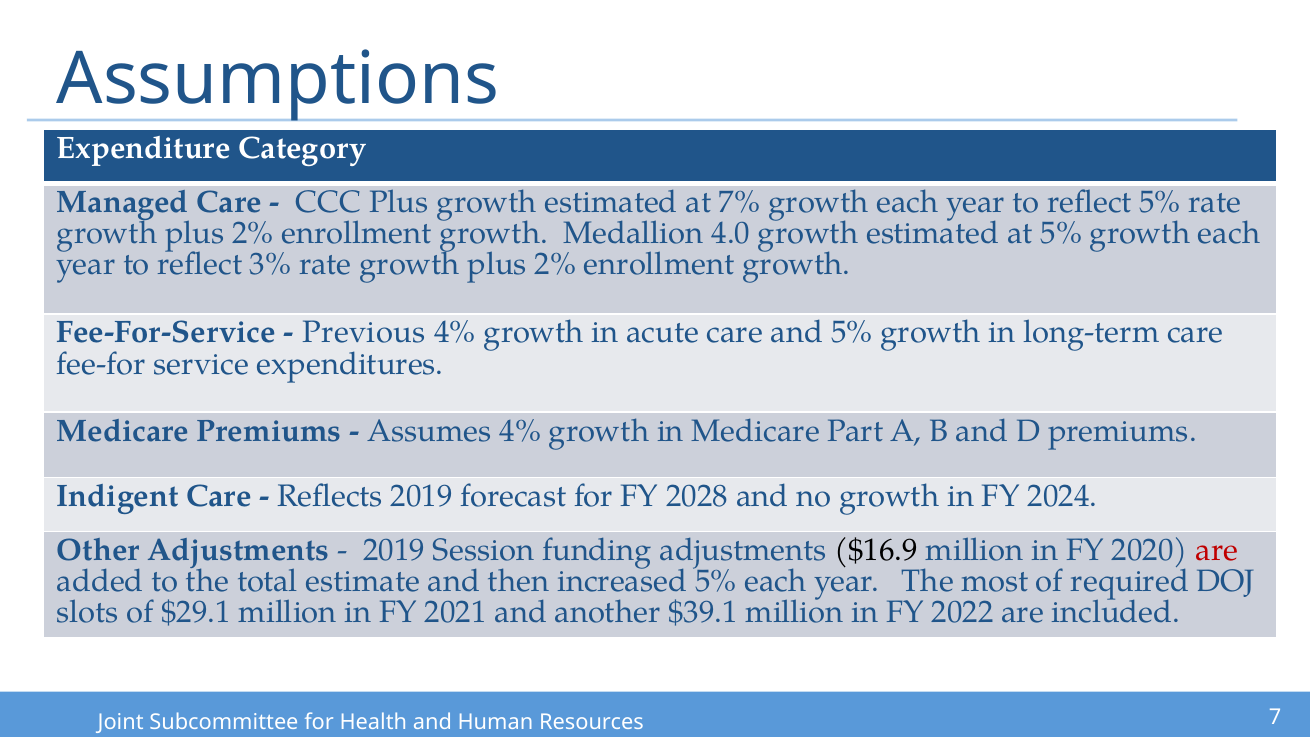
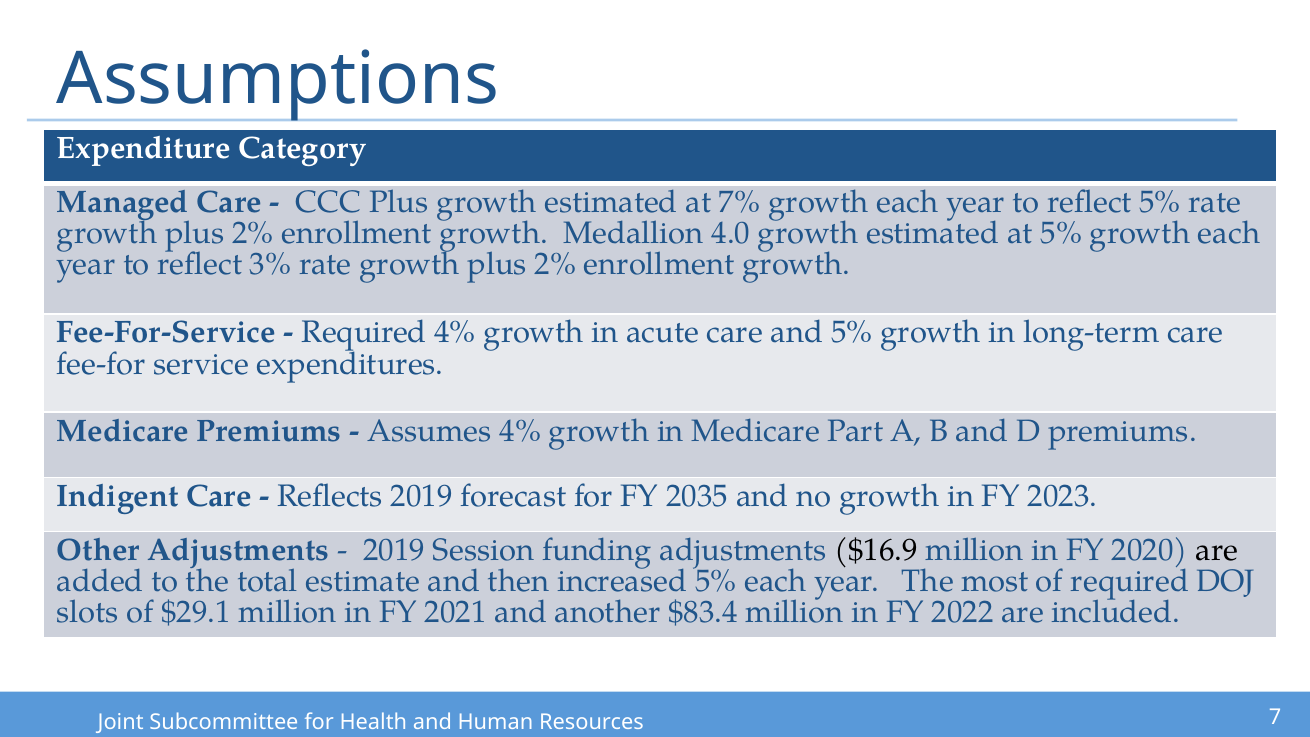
Previous: Previous -> Required (364, 333)
2028: 2028 -> 2035 (697, 496)
2024: 2024 -> 2023 (1062, 496)
are colour: red -> black (1217, 550)
$39.1: $39.1 -> $83.4 (703, 613)
